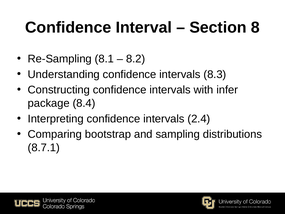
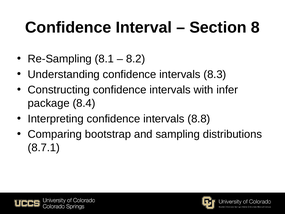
2.4: 2.4 -> 8.8 (199, 119)
